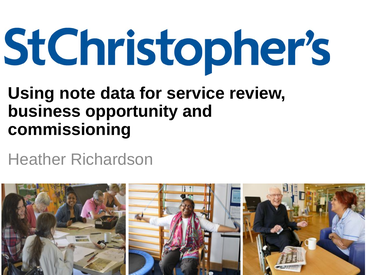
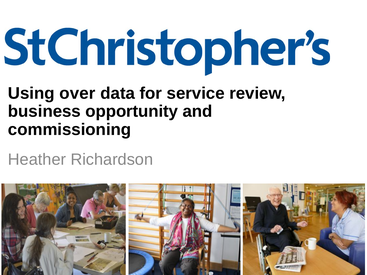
note: note -> over (77, 93)
